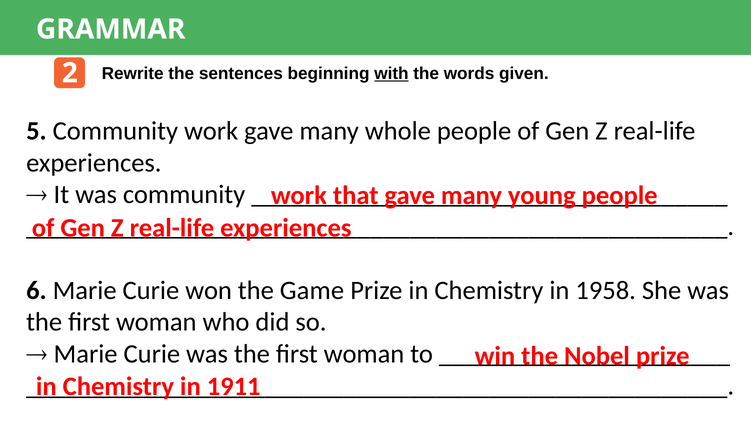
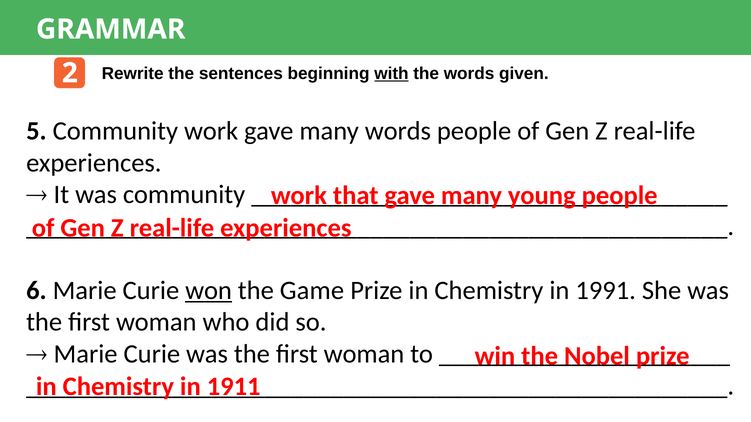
many whole: whole -> words (398, 131)
won underline: none -> present (209, 291)
1958: 1958 -> 1991 (606, 291)
